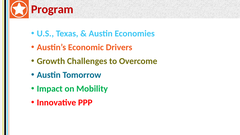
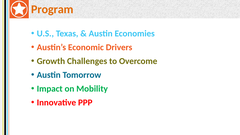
Program colour: red -> orange (52, 9)
